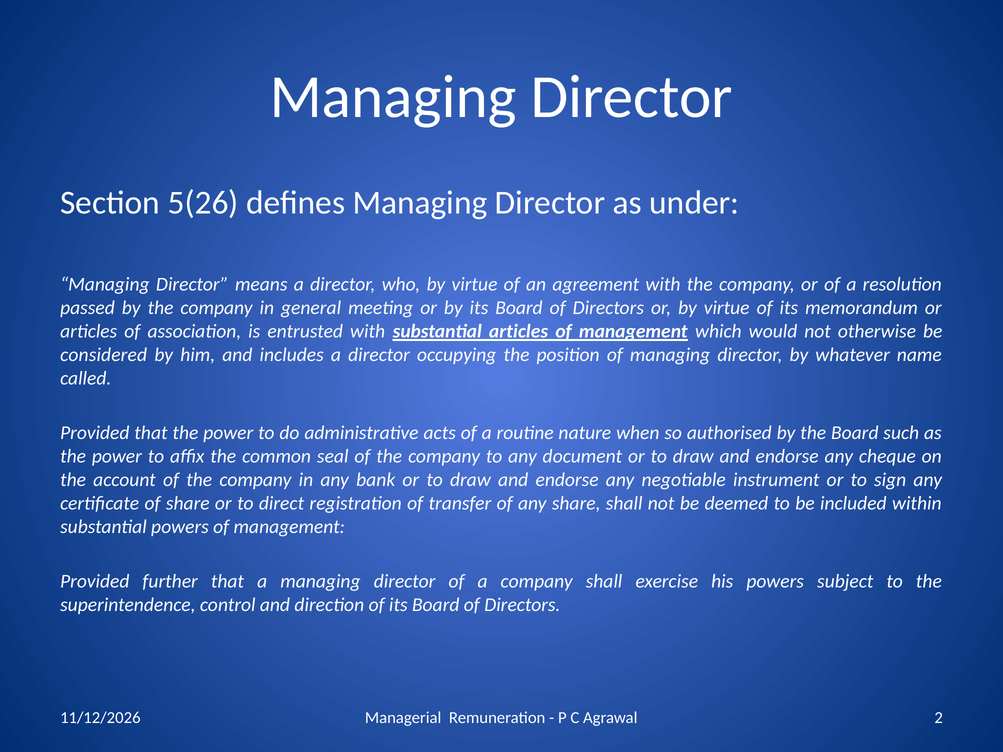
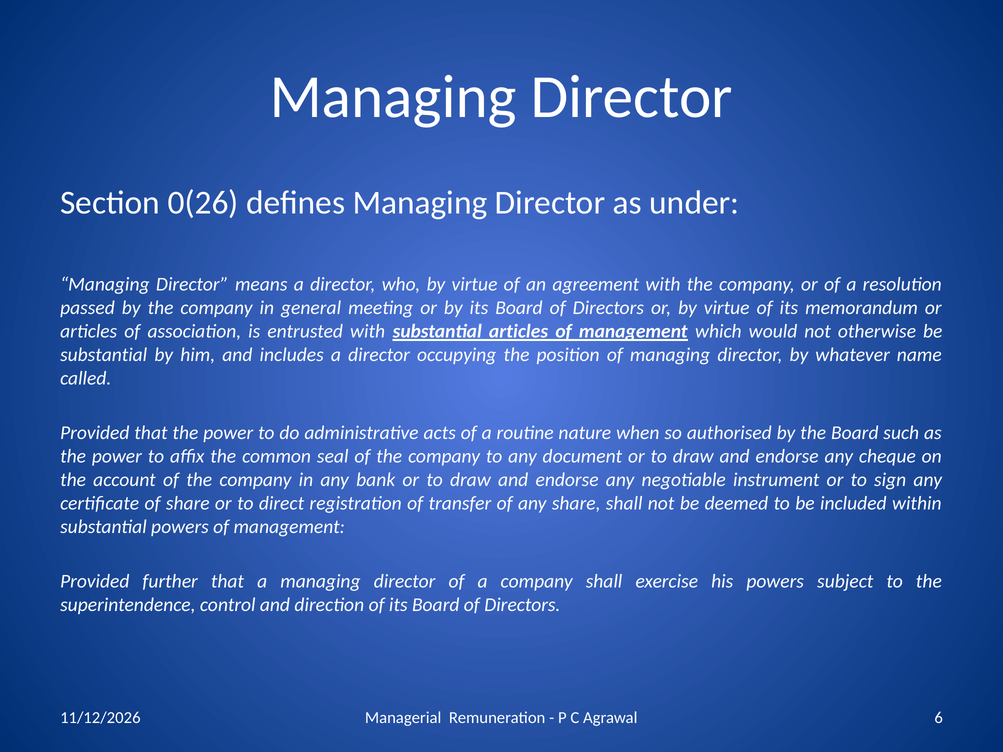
5(26: 5(26 -> 0(26 (203, 203)
considered: considered -> substantial (104, 355)
2: 2 -> 6 (939, 718)
